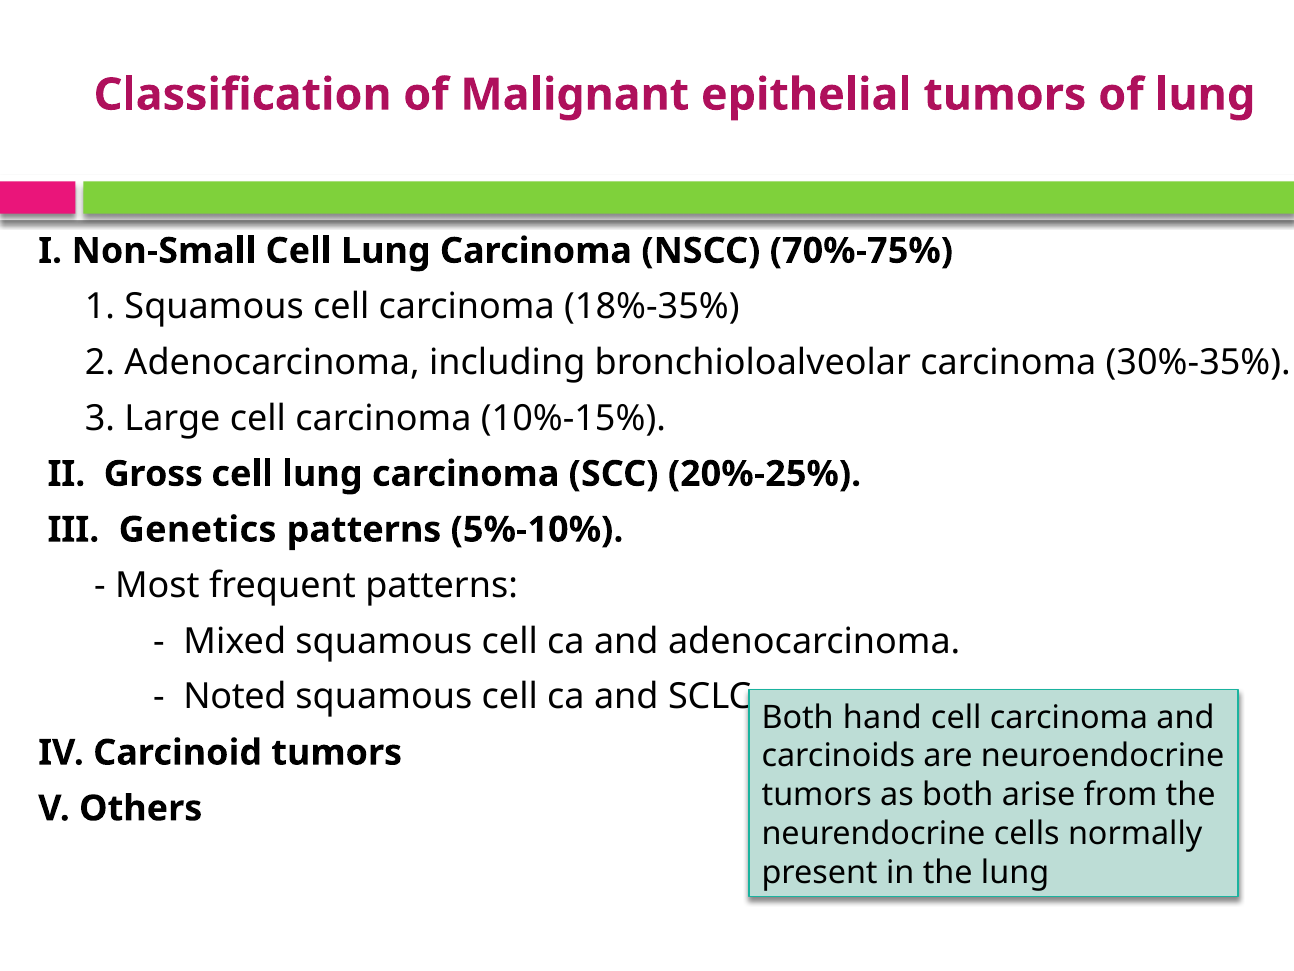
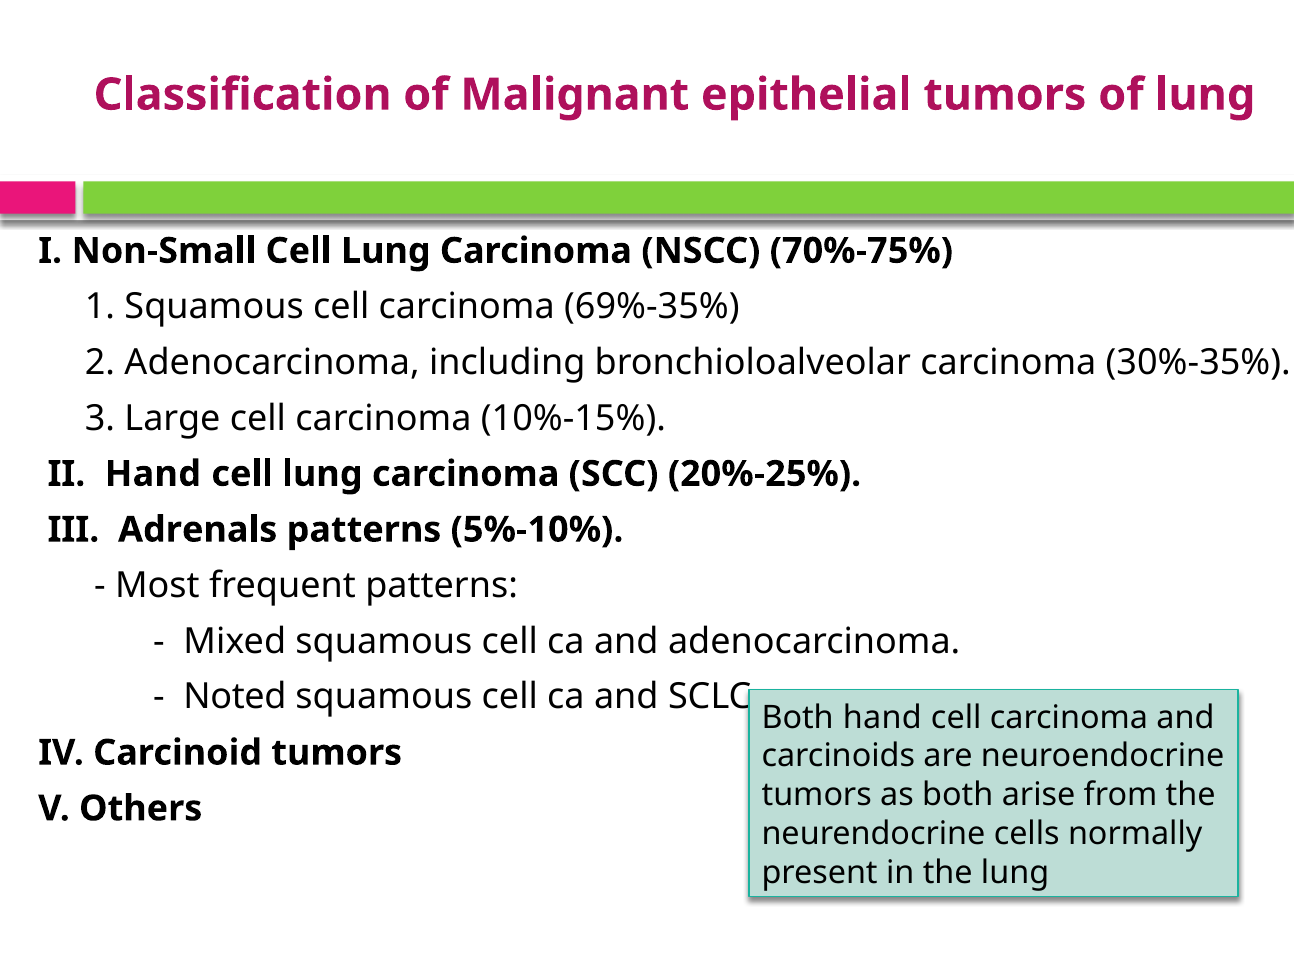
18%-35%: 18%-35% -> 69%-35% (652, 306)
II Gross: Gross -> Hand (153, 474)
Genetics: Genetics -> Adrenals (198, 529)
